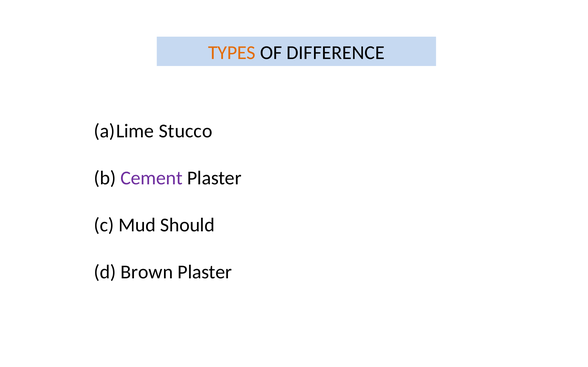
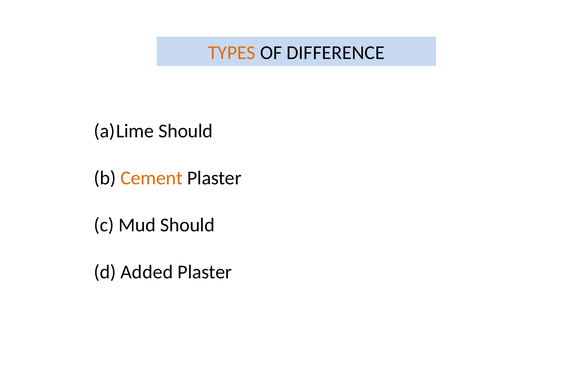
Stucco: Stucco -> Should (186, 131)
Cement colour: purple -> orange (152, 178)
Brown: Brown -> Added (147, 272)
